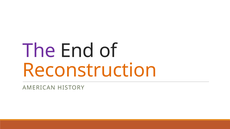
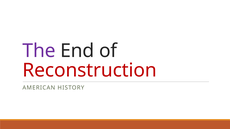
Reconstruction colour: orange -> red (90, 70)
